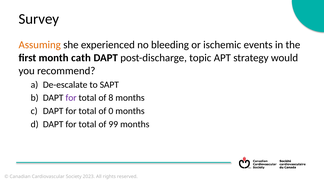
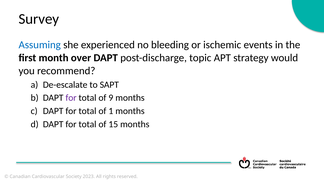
Assuming colour: orange -> blue (40, 45)
cath: cath -> over (81, 58)
8: 8 -> 9 (111, 98)
0: 0 -> 1 (111, 111)
99: 99 -> 15 (113, 124)
